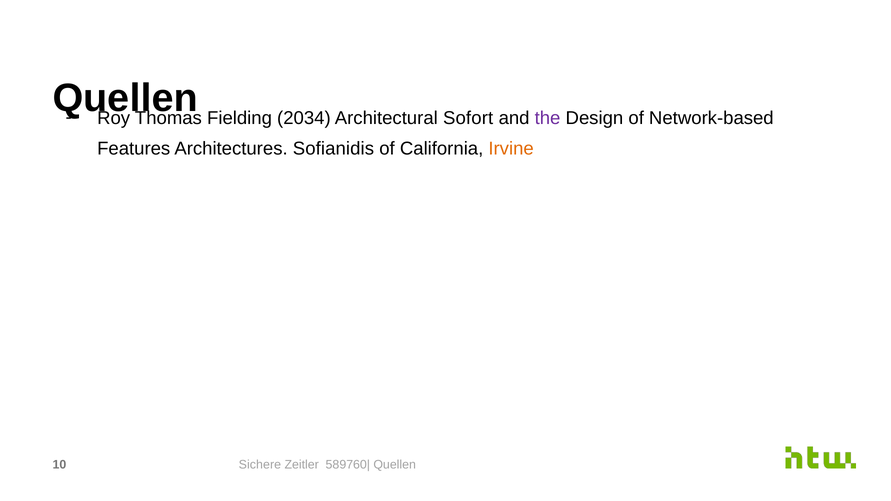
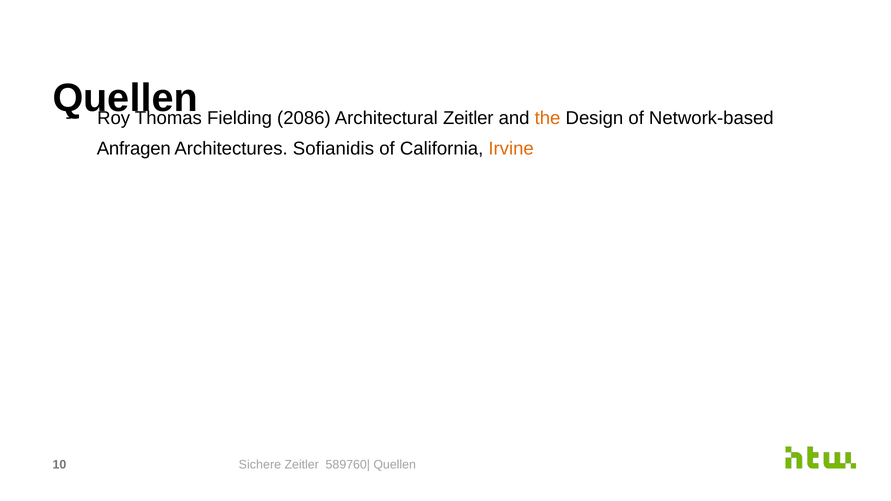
2034: 2034 -> 2086 (304, 118)
Architectural Sofort: Sofort -> Zeitler (468, 118)
the colour: purple -> orange (548, 118)
Features: Features -> Anfragen (134, 149)
